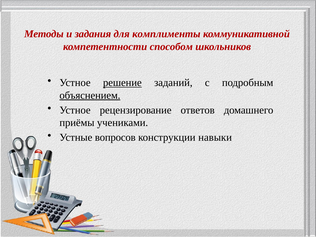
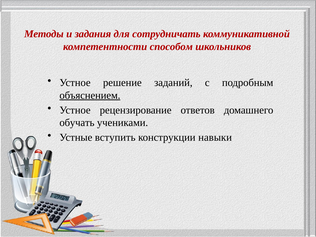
комплименты: комплименты -> сотрудничать (166, 34)
решение underline: present -> none (122, 83)
приёмы: приёмы -> обучать (77, 123)
вопросов: вопросов -> вступить (115, 137)
